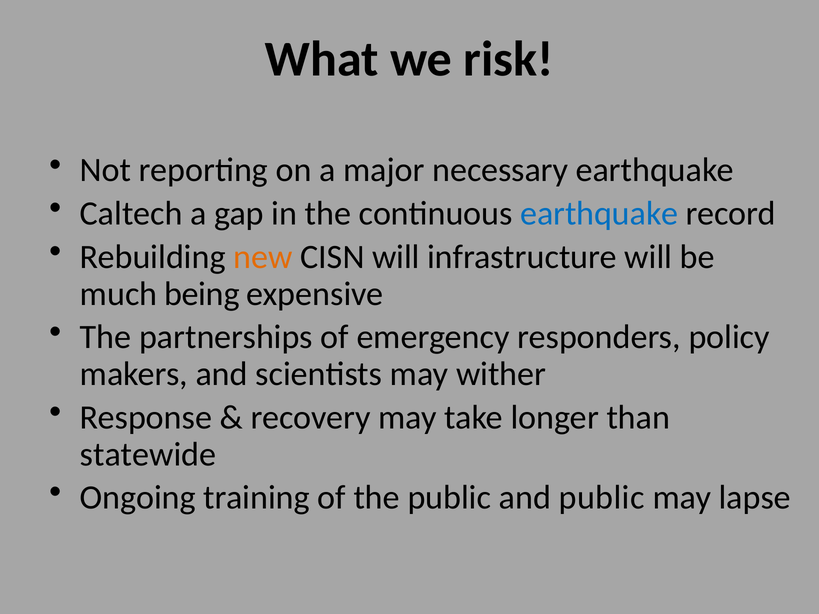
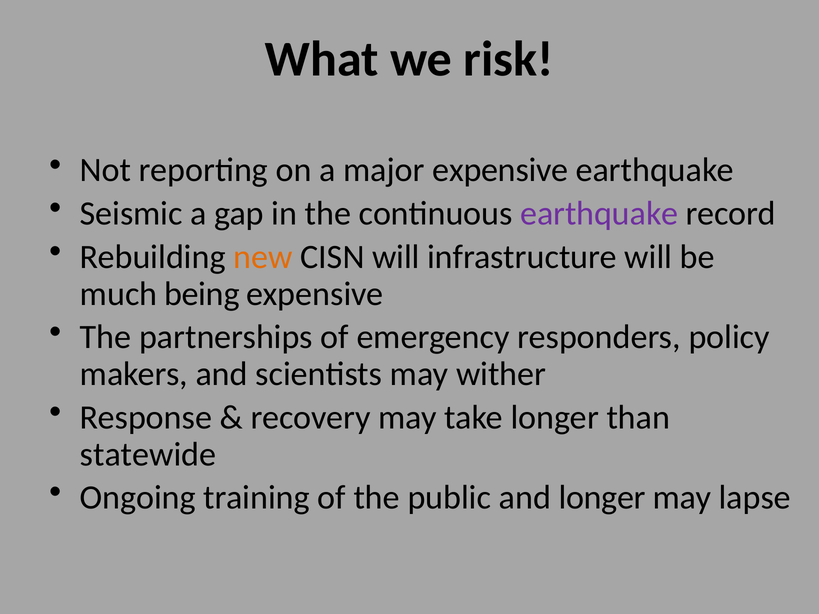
major necessary: necessary -> expensive (500, 170)
Caltech: Caltech -> Seismic (131, 214)
earthquake colour: blue -> purple (599, 214)
and public: public -> longer (602, 498)
